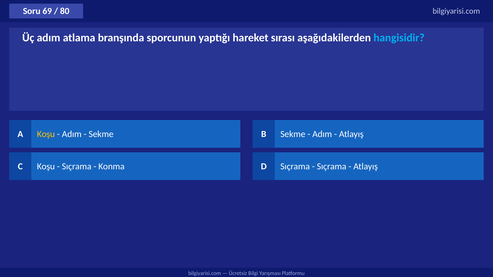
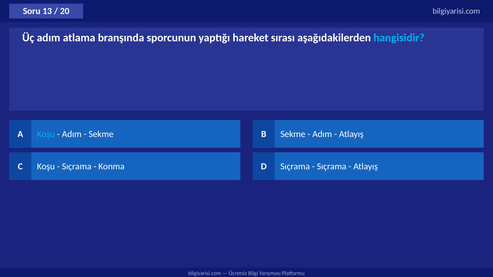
69: 69 -> 13 (47, 11)
80: 80 -> 20 (65, 11)
Koşu colour: yellow -> light blue (46, 134)
